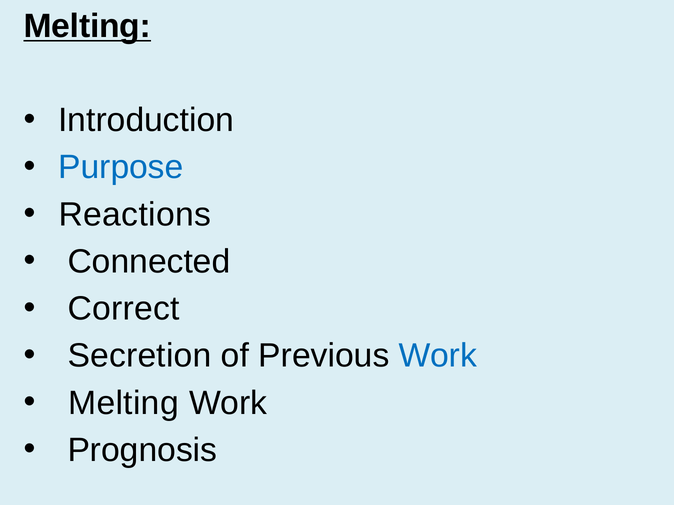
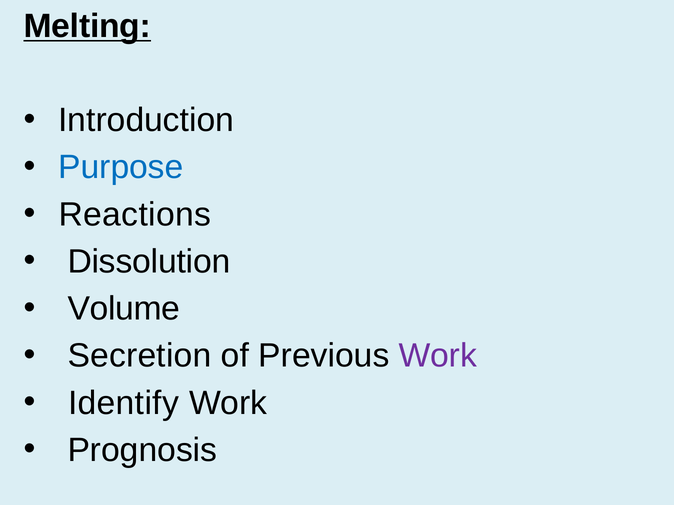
Connected: Connected -> Dissolution (149, 262)
Correct: Correct -> Volume (124, 309)
Work colour: blue -> purple (438, 356)
Melting: Melting -> Identify (123, 403)
